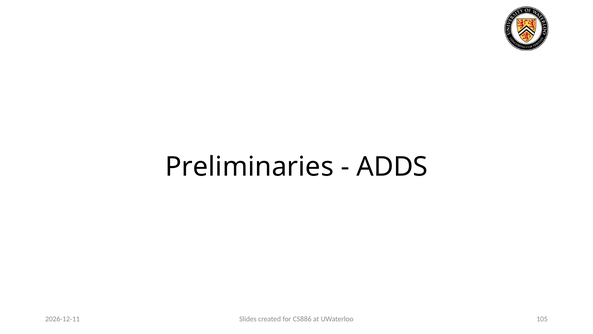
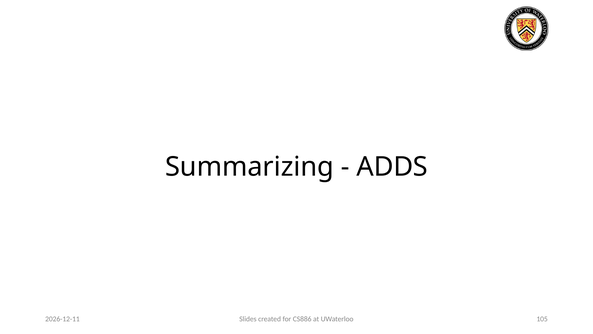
Preliminaries: Preliminaries -> Summarizing (249, 167)
